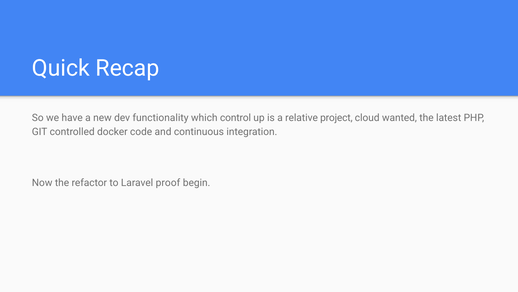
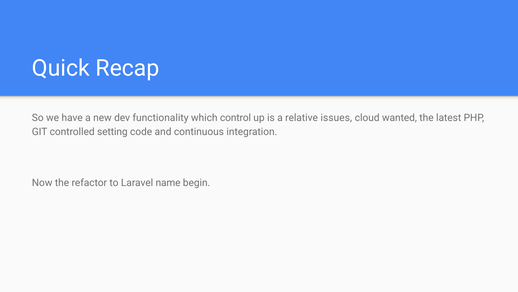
project: project -> issues (336, 118)
docker: docker -> setting (112, 132)
proof: proof -> name (168, 182)
